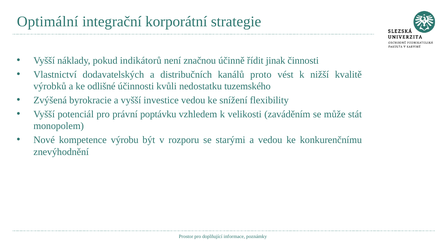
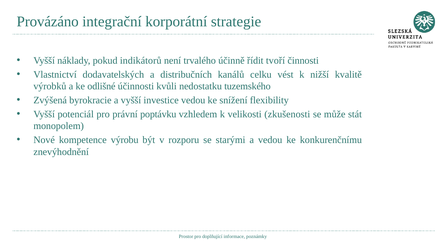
Optimální: Optimální -> Provázáno (48, 22)
značnou: značnou -> trvalého (200, 61)
jinak: jinak -> tvoří (275, 61)
proto: proto -> celku (261, 74)
zaváděním: zaváděním -> zkušenosti (287, 114)
